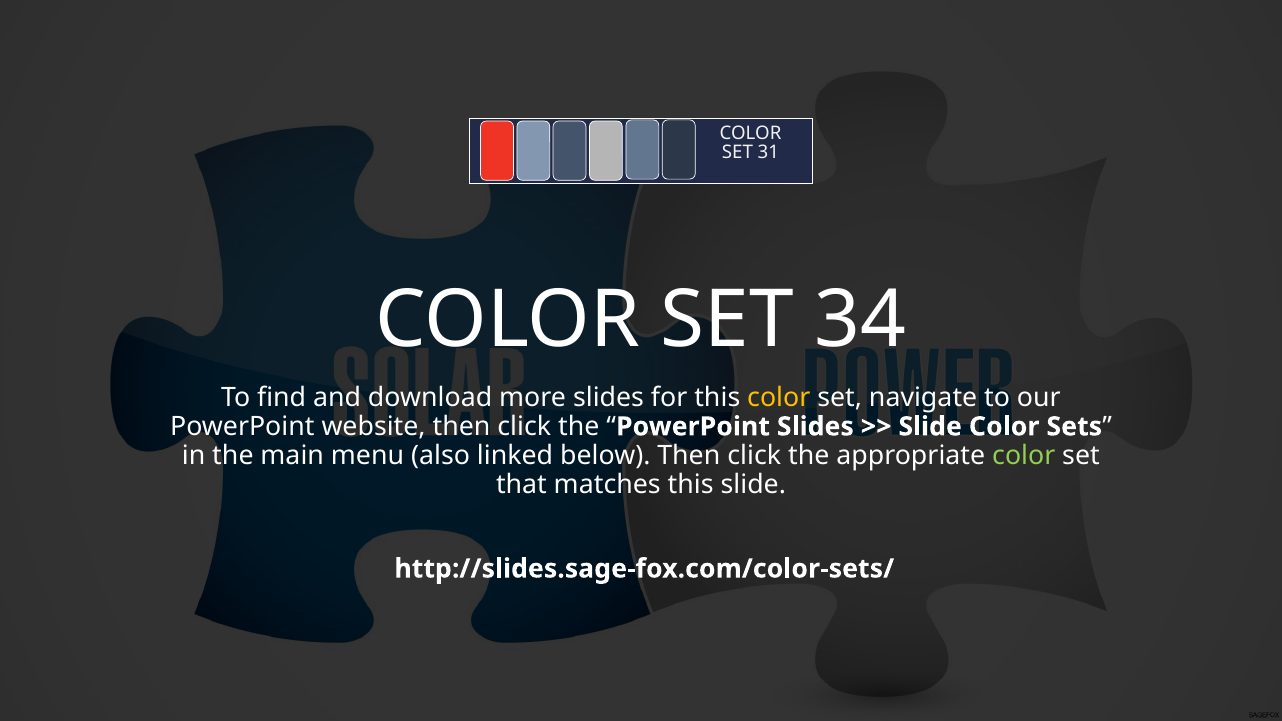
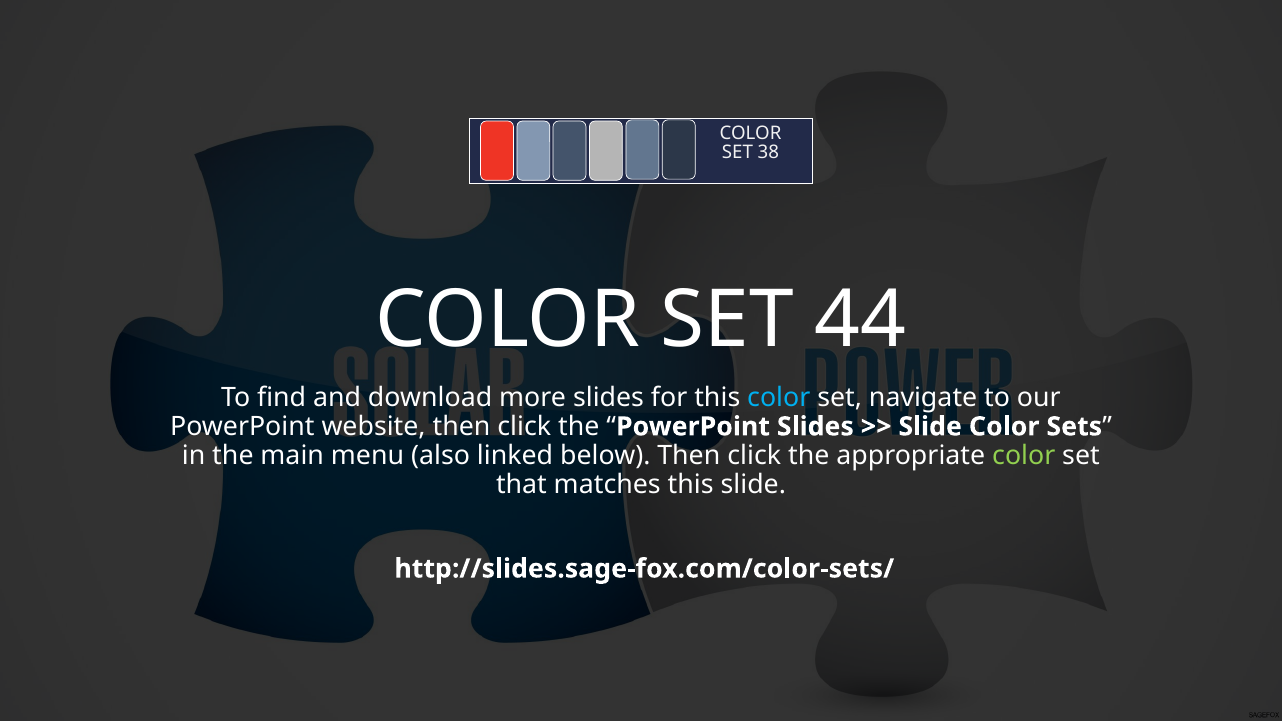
31: 31 -> 38 (768, 152)
34: 34 -> 44 (860, 320)
color colour: yellow -> light blue (779, 398)
